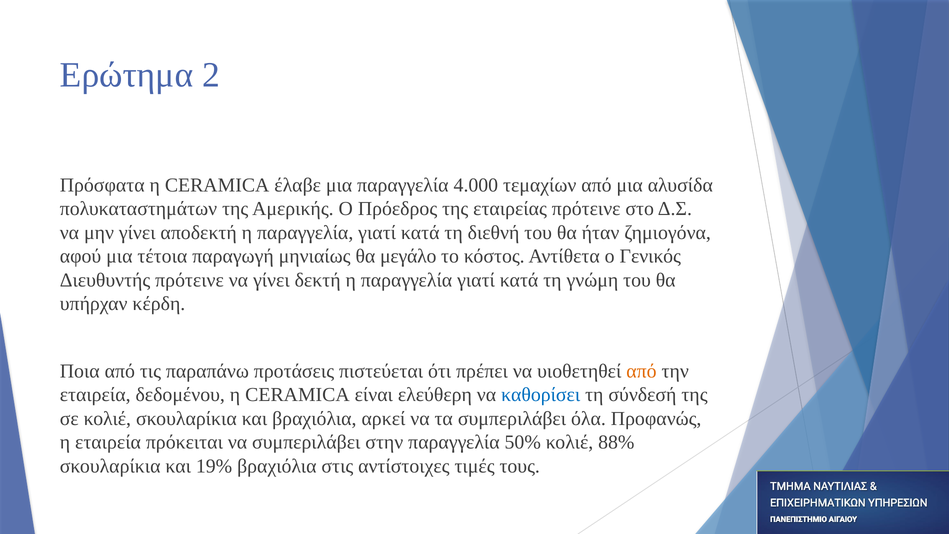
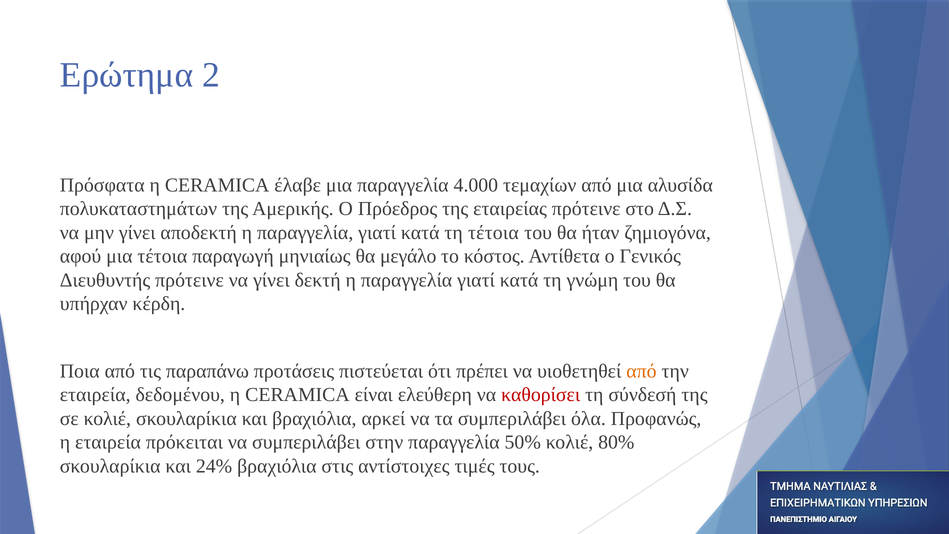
τη διεθνή: διεθνή -> τέτοια (493, 232)
καθορίσει colour: blue -> red (541, 395)
88%: 88% -> 80% (616, 442)
19%: 19% -> 24% (214, 466)
